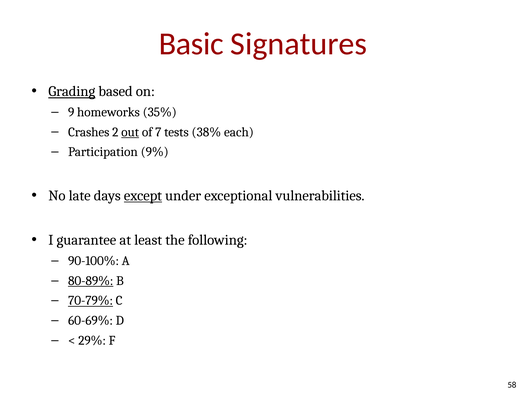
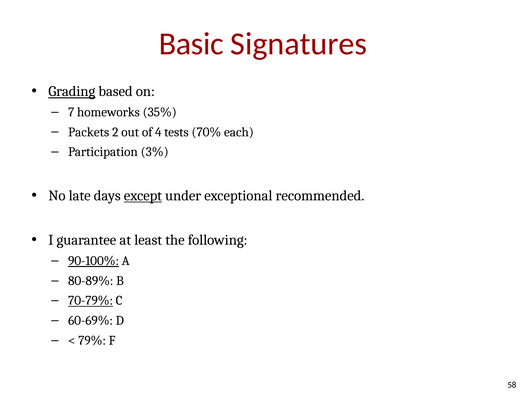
9: 9 -> 7 (71, 112)
Crashes: Crashes -> Packets (89, 132)
out underline: present -> none (130, 132)
7: 7 -> 4 (158, 132)
38%: 38% -> 70% (206, 132)
9%: 9% -> 3% (155, 152)
vulnerabilities: vulnerabilities -> recommended (320, 195)
90-100% underline: none -> present (94, 261)
80-89% underline: present -> none (91, 280)
29%: 29% -> 79% (92, 340)
